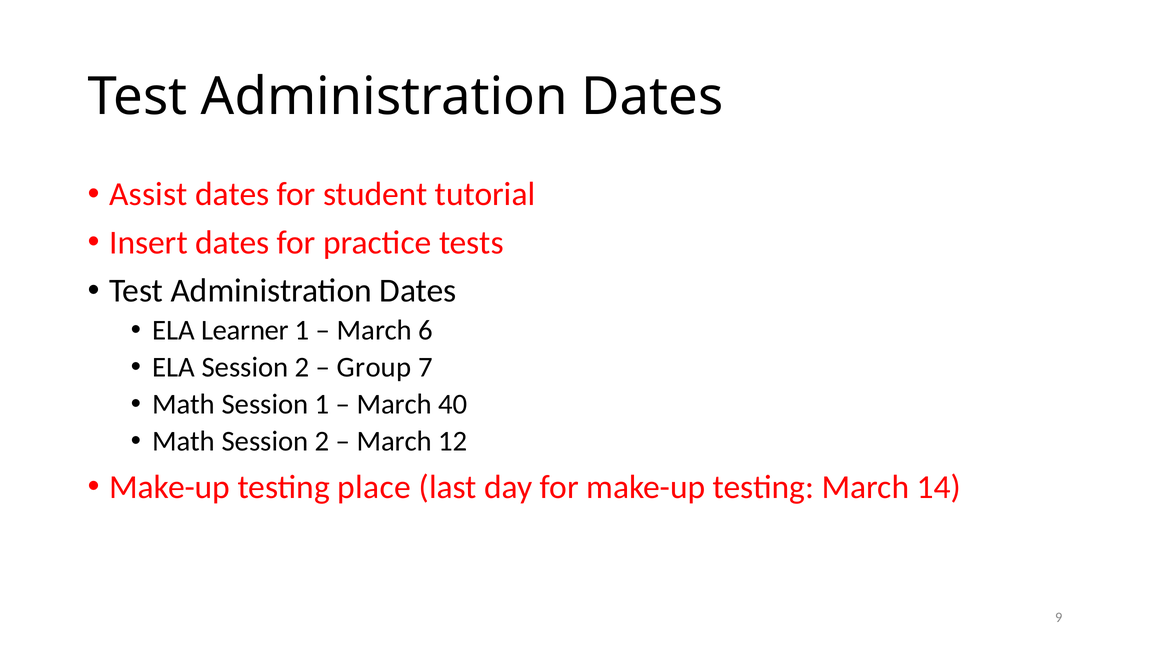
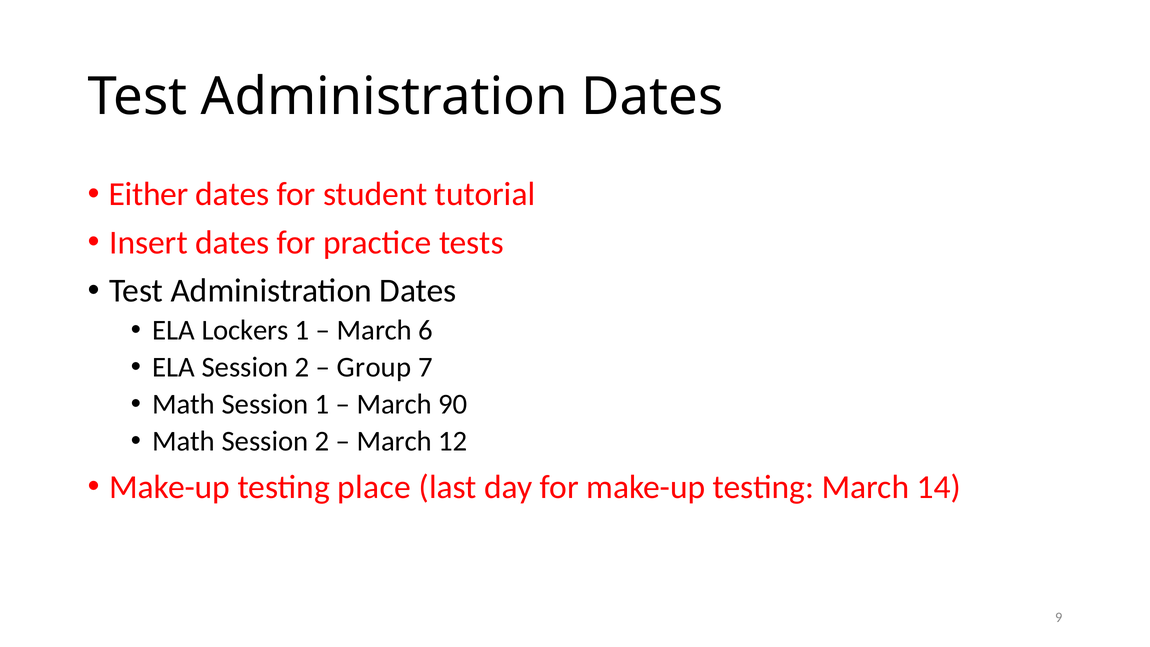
Assist: Assist -> Either (149, 194)
Learner: Learner -> Lockers (245, 330)
40: 40 -> 90 (453, 404)
